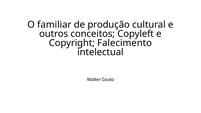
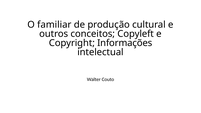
Falecimento: Falecimento -> Informações (125, 43)
